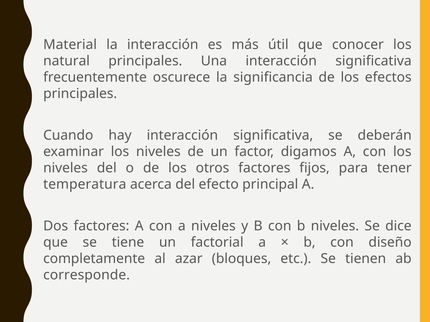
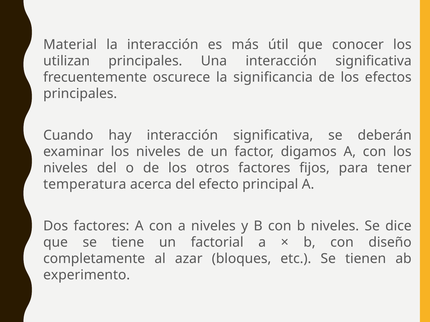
natural: natural -> utilizan (67, 61)
corresponde: corresponde -> experimento (87, 275)
